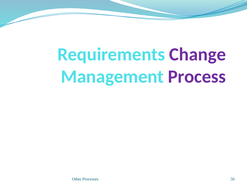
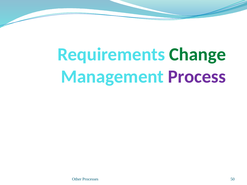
Change colour: purple -> green (198, 54)
